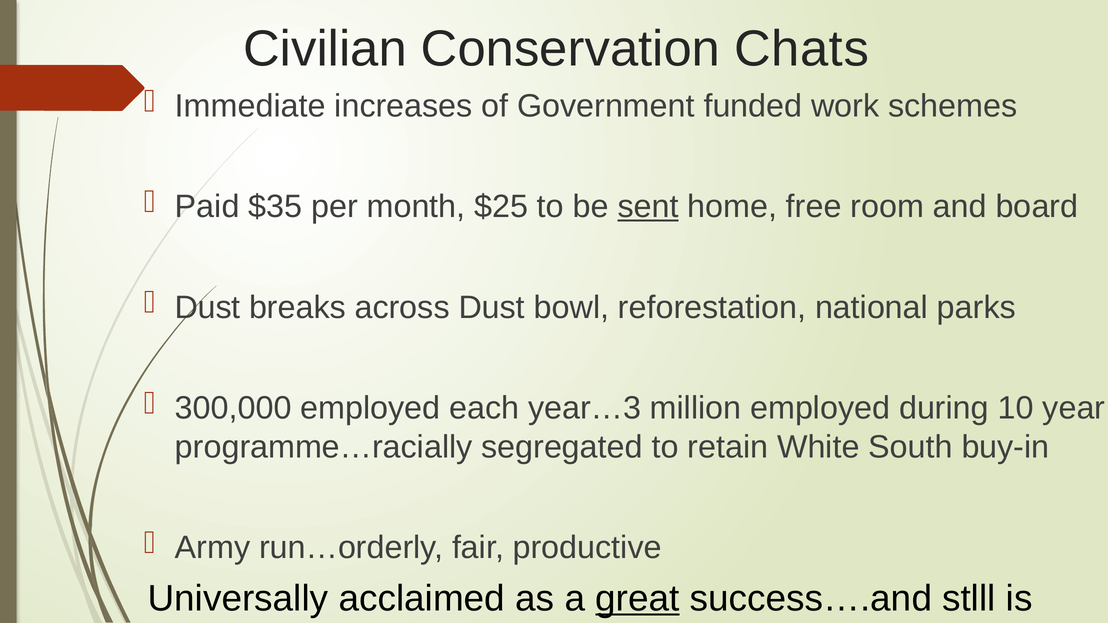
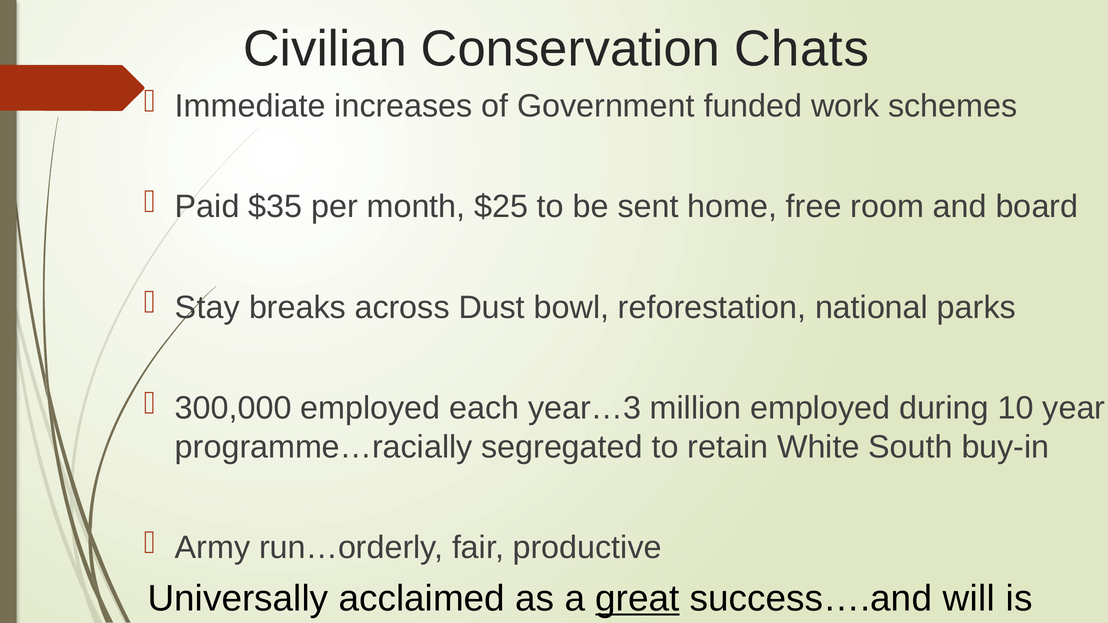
sent underline: present -> none (648, 207)
Dust: Dust -> Stay (207, 308)
stlll: stlll -> will (969, 599)
